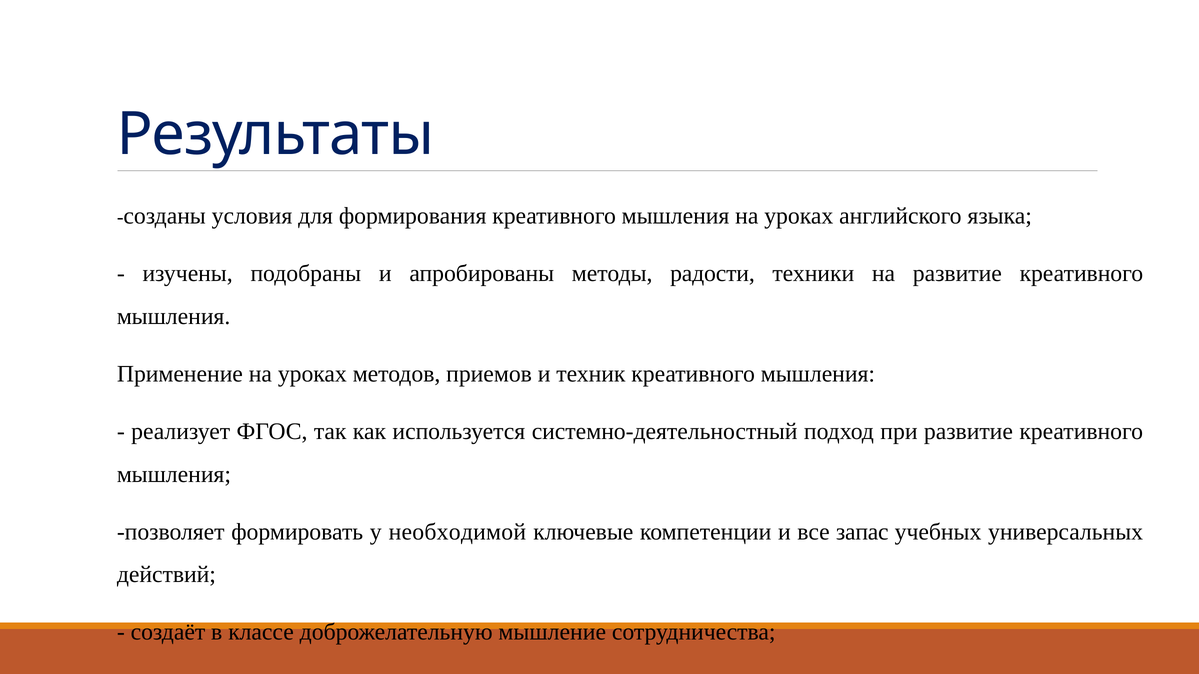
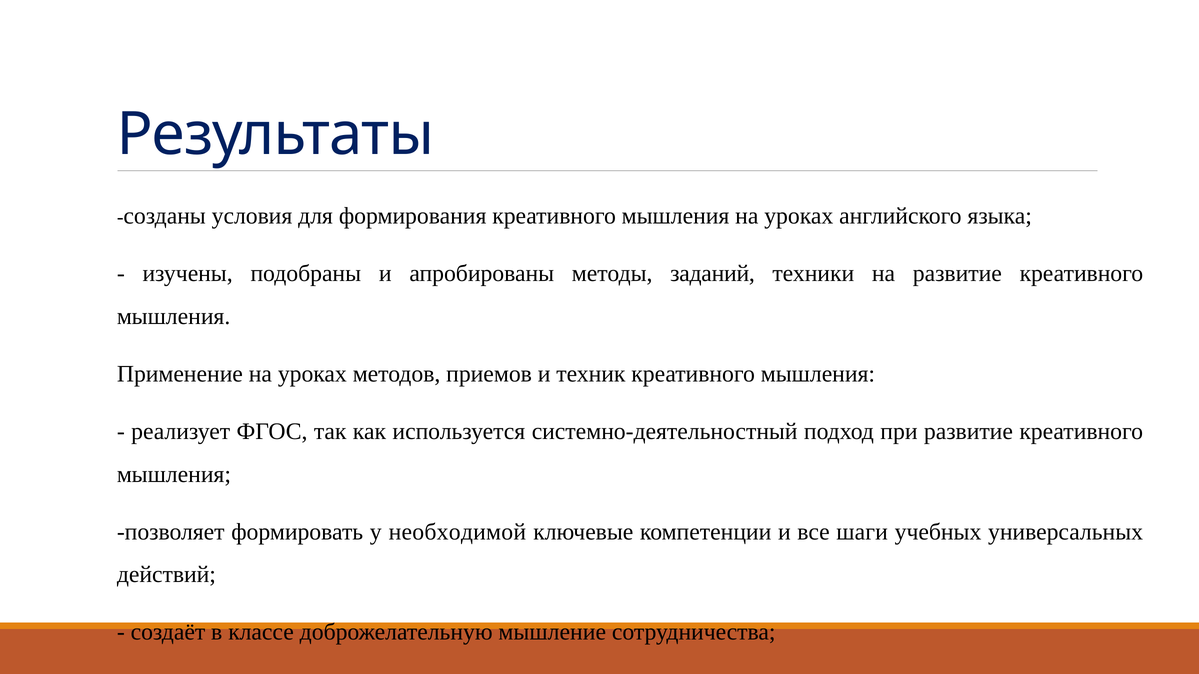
радости: радости -> заданий (713, 274)
запас: запас -> шаги (862, 532)
